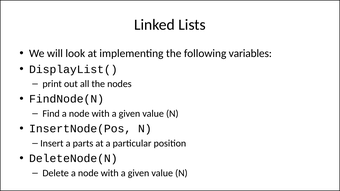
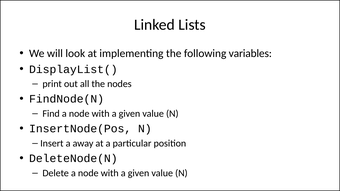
parts: parts -> away (83, 144)
